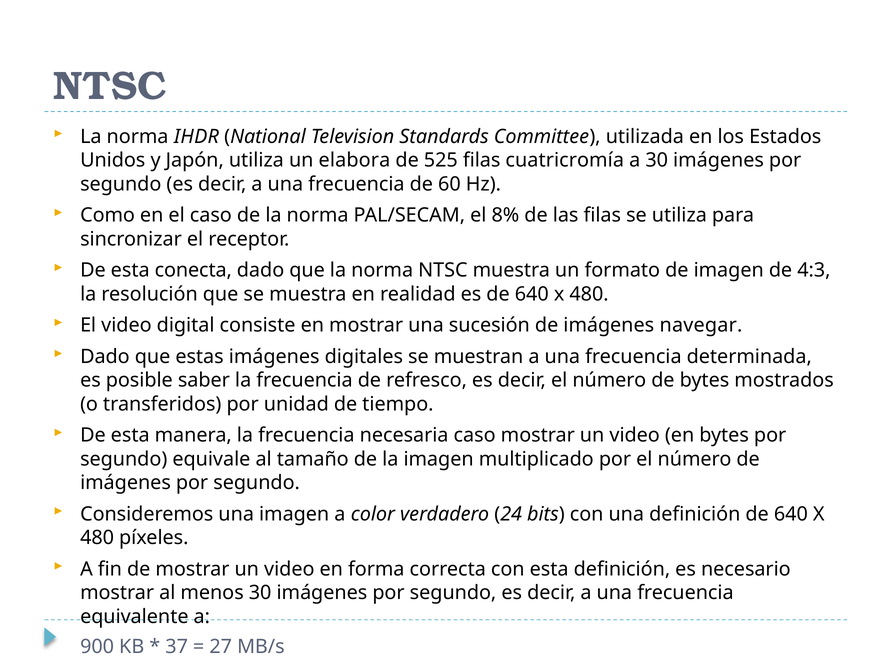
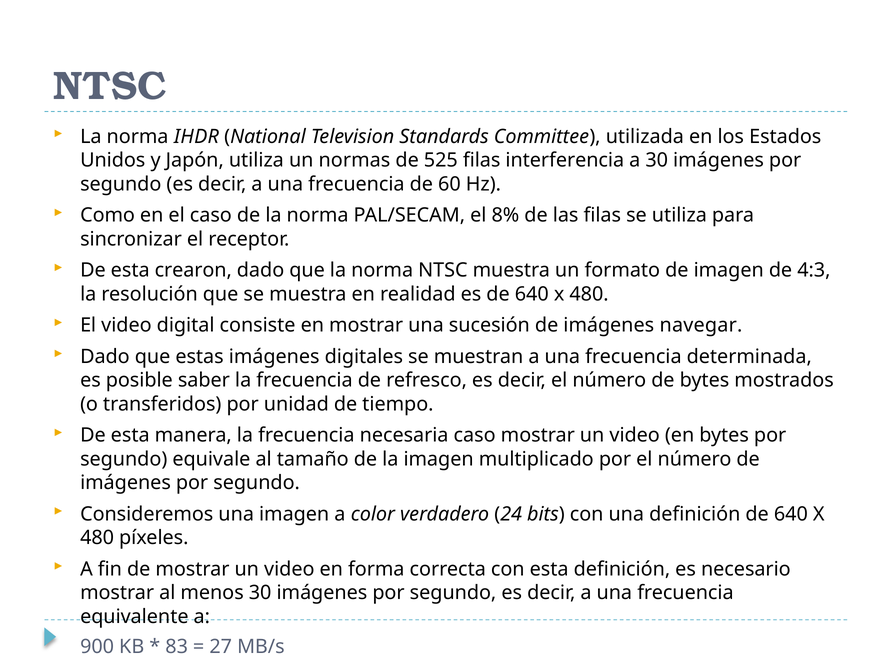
elabora: elabora -> normas (354, 160)
cuatricromía: cuatricromía -> interferencia (565, 160)
conecta: conecta -> crearon (193, 270)
37: 37 -> 83 (177, 647)
